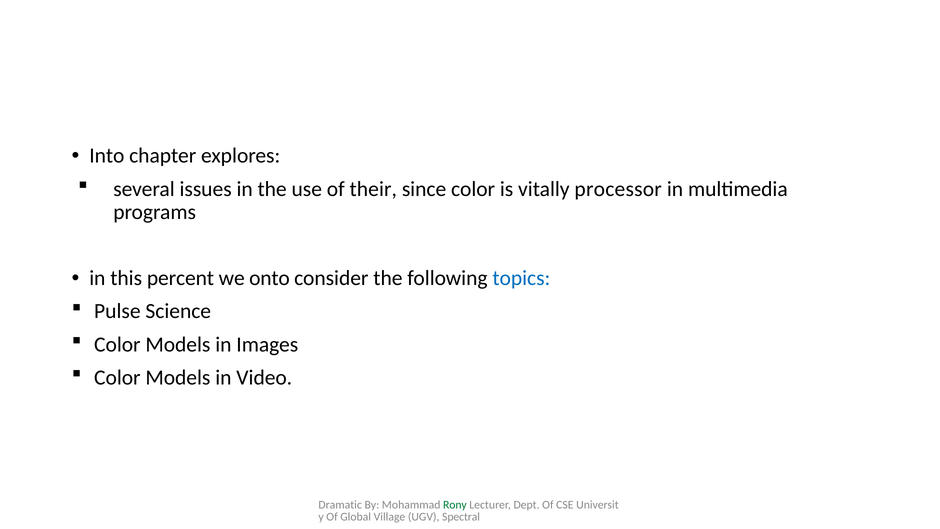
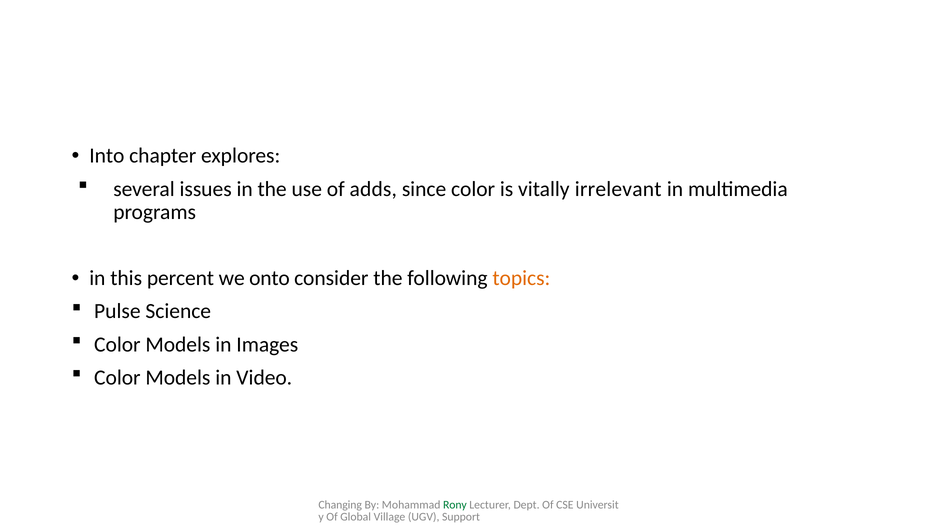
their: their -> adds (373, 189)
processor: processor -> irrelevant (618, 189)
topics colour: blue -> orange (521, 278)
Dramatic: Dramatic -> Changing (340, 505)
Spectral: Spectral -> Support (461, 517)
